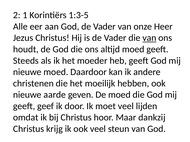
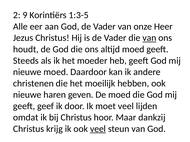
1: 1 -> 9 (25, 15)
aarde: aarde -> haren (55, 95)
veel underline: none -> present (98, 129)
